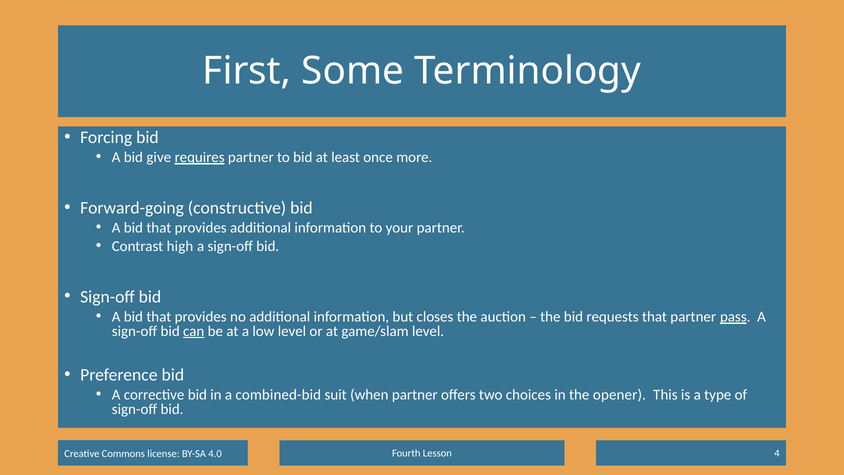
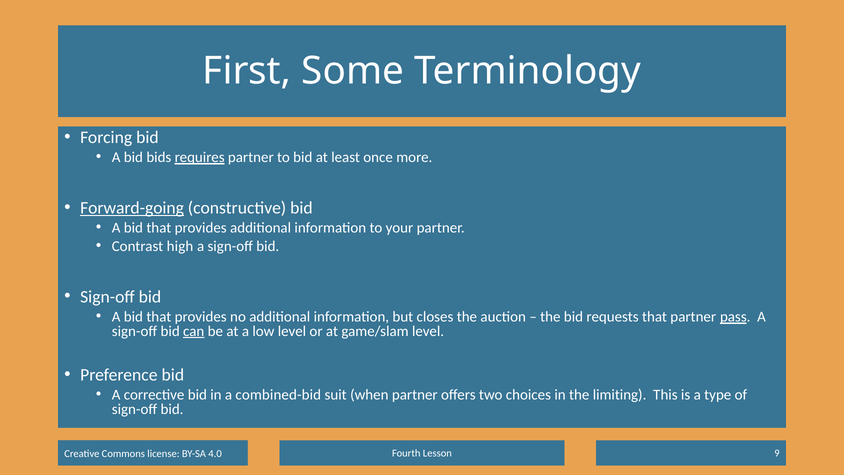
give: give -> bids (159, 157)
Forward-going underline: none -> present (132, 208)
opener: opener -> limiting (620, 395)
4: 4 -> 9 (777, 453)
